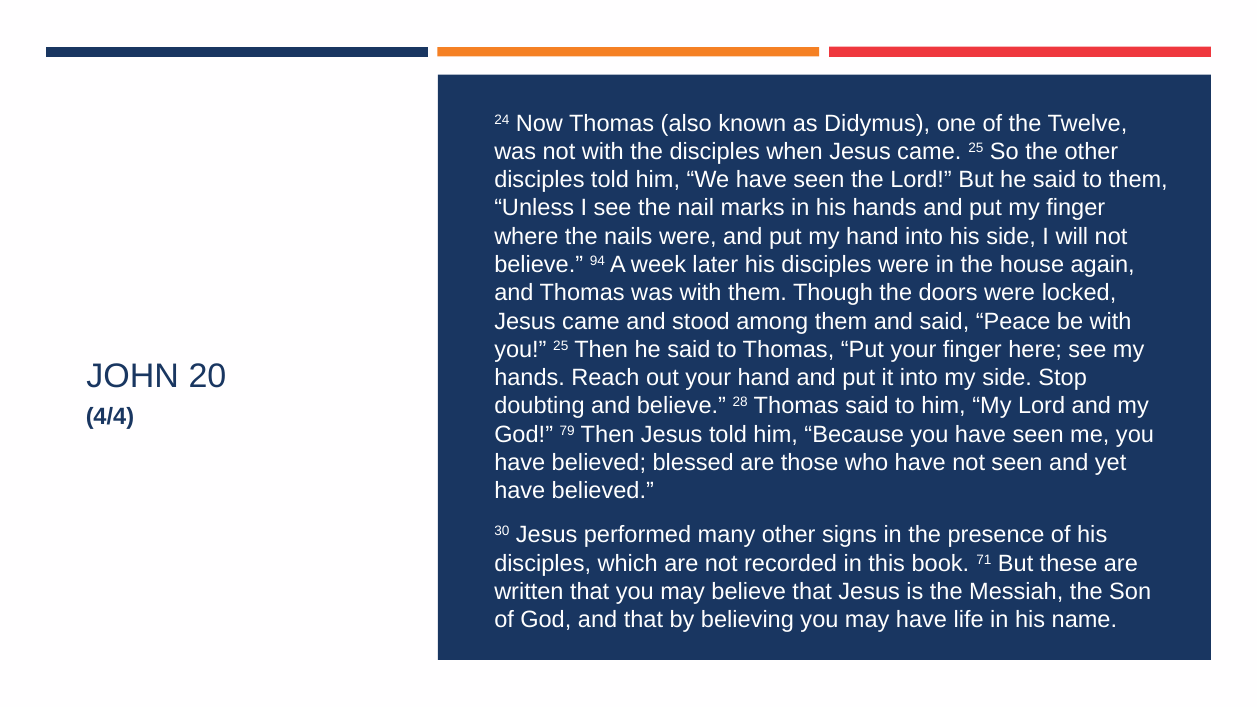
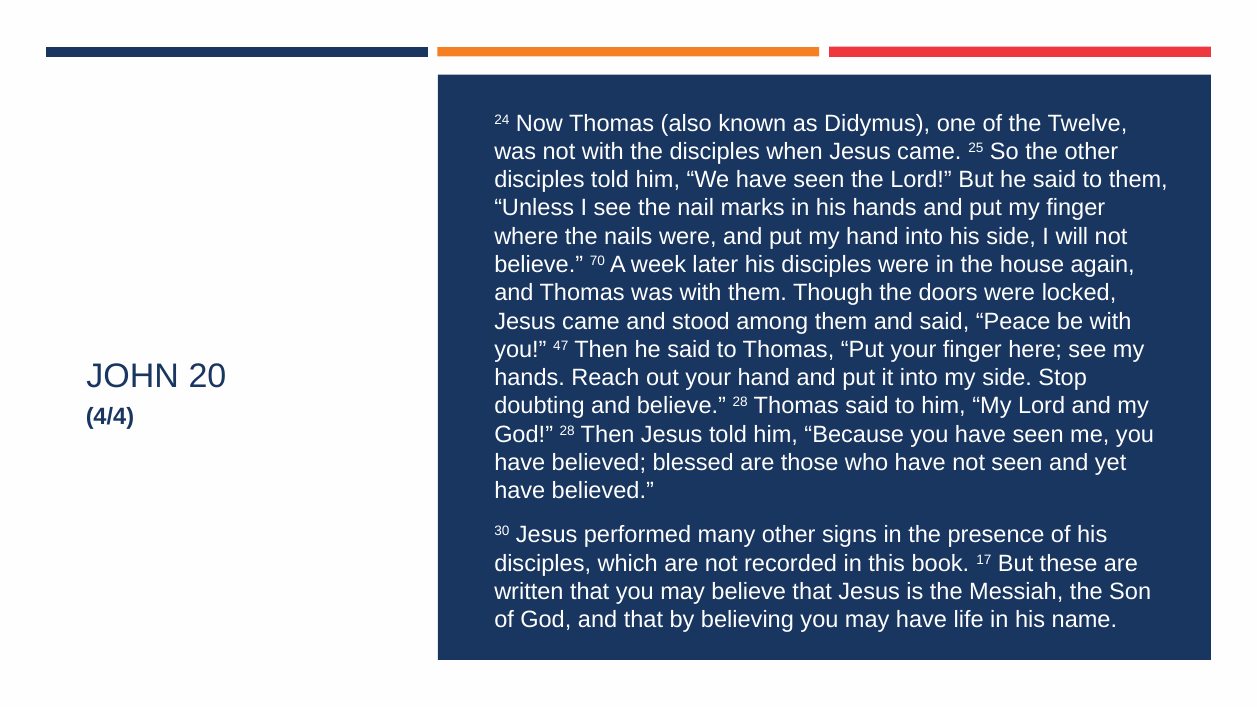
94: 94 -> 70 (597, 261)
you 25: 25 -> 47 (561, 346)
God 79: 79 -> 28 (567, 431)
71: 71 -> 17 (984, 560)
